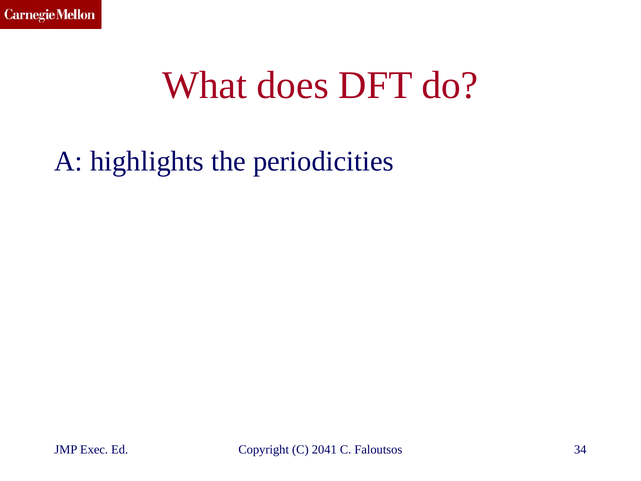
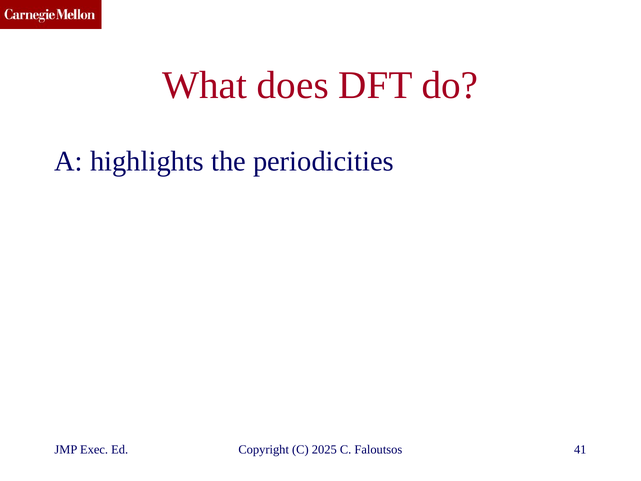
2041: 2041 -> 2025 (324, 450)
34: 34 -> 41 (580, 450)
